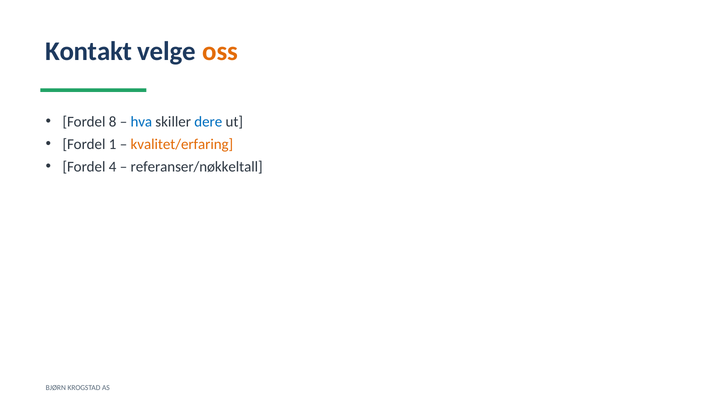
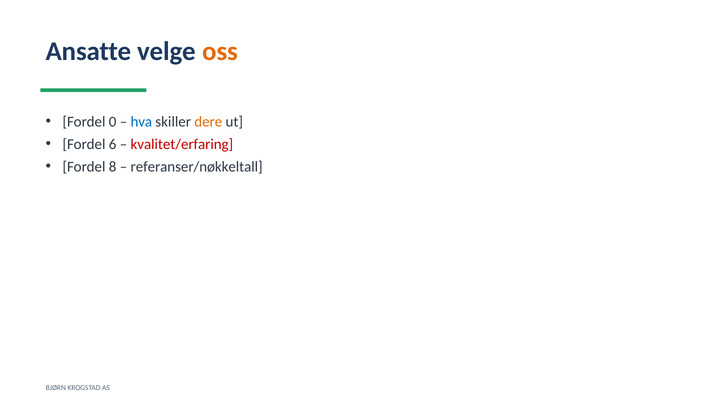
Kontakt: Kontakt -> Ansatte (89, 51)
8: 8 -> 0 (113, 122)
dere colour: blue -> orange (208, 122)
1: 1 -> 6 (113, 144)
kvalitet/erfaring colour: orange -> red (182, 144)
4: 4 -> 8 (113, 167)
